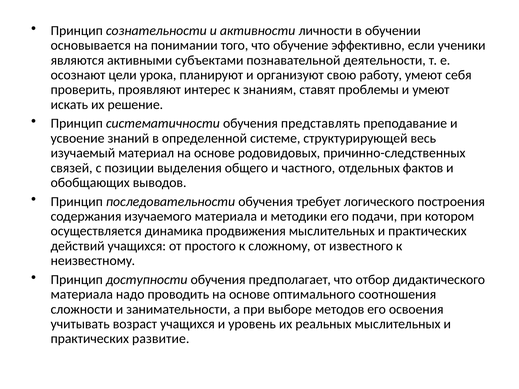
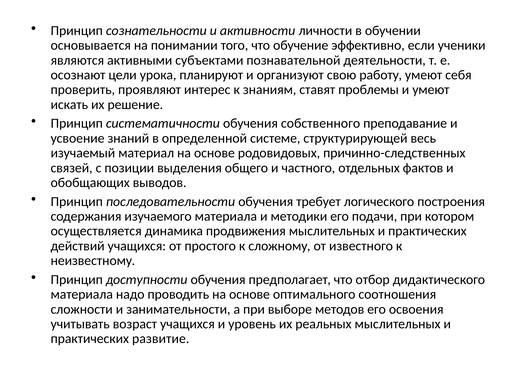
представлять: представлять -> собственного (321, 124)
